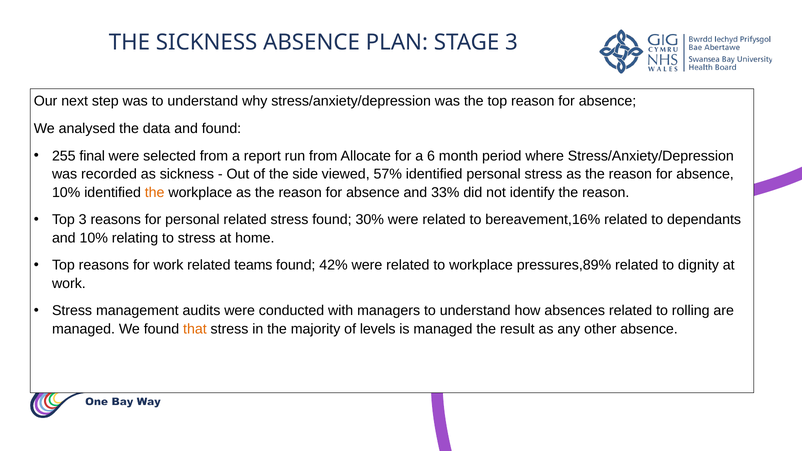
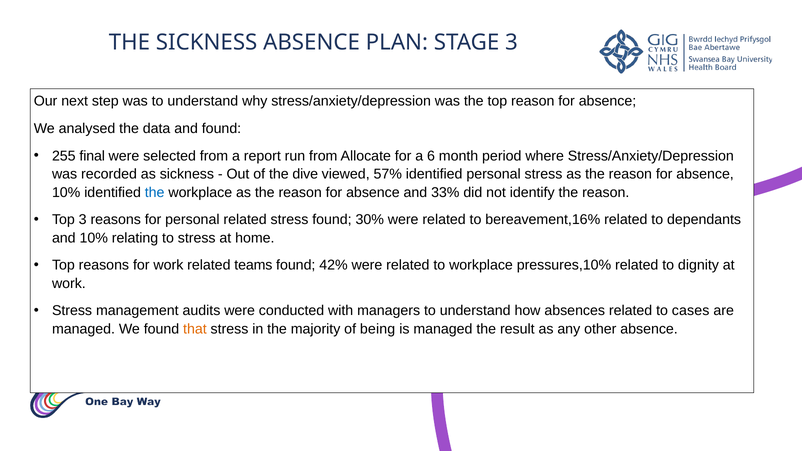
side: side -> dive (305, 174)
the colour: orange -> blue (155, 192)
pressures,89%: pressures,89% -> pressures,10% (564, 265)
rolling: rolling -> cases (691, 311)
levels: levels -> being (378, 329)
